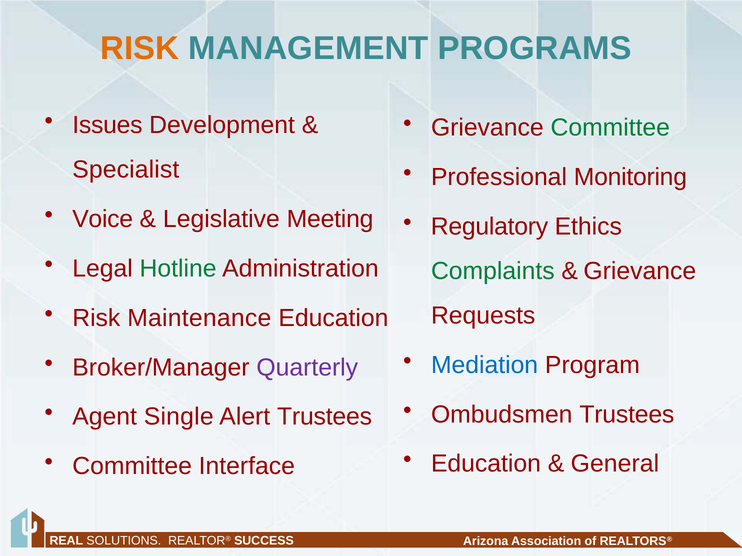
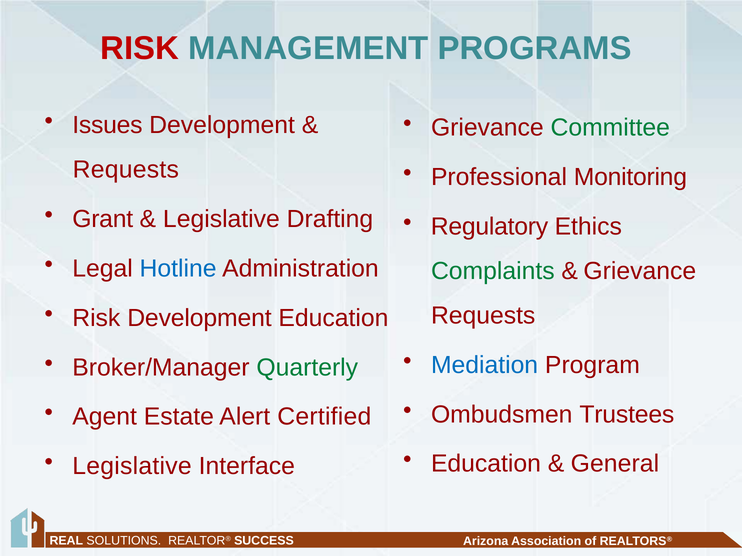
RISK colour: orange -> red (140, 49)
Specialist: Specialist -> Requests (126, 170)
Voice: Voice -> Grant (103, 219)
Meeting: Meeting -> Drafting (330, 219)
Hotline colour: green -> blue (178, 269)
Risk Maintenance: Maintenance -> Development (199, 318)
Quarterly colour: purple -> green (307, 368)
Single: Single -> Estate (179, 417)
Alert Trustees: Trustees -> Certified (324, 417)
Committee: Committee -> Legislative (132, 467)
